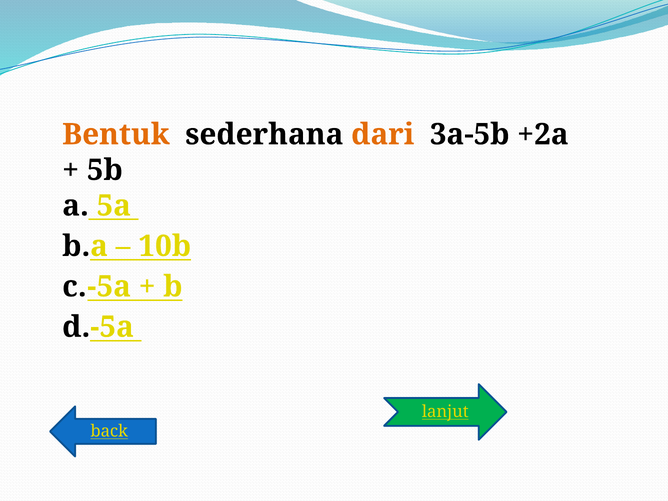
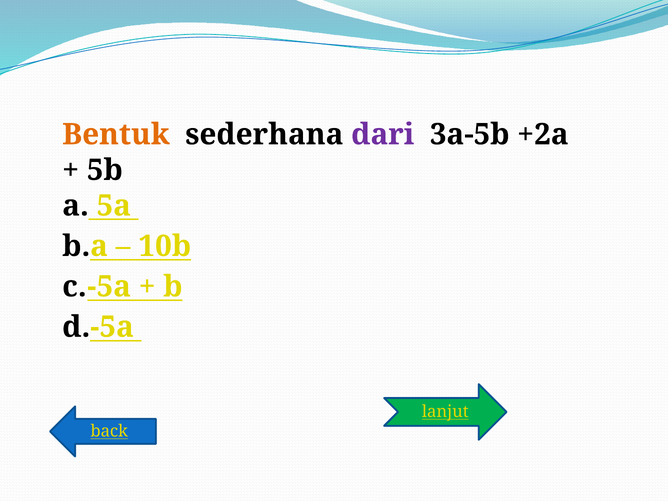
dari colour: orange -> purple (383, 134)
